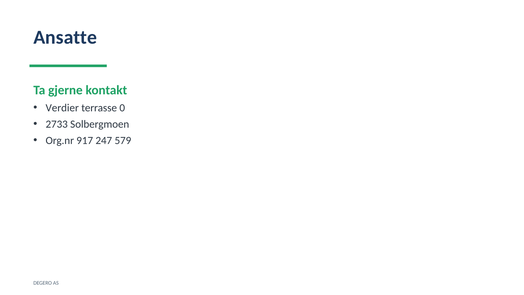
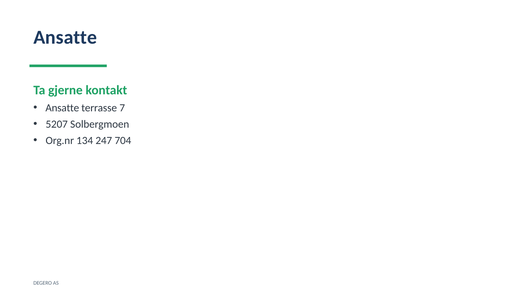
Verdier: Verdier -> Ansatte (62, 108)
0: 0 -> 7 (122, 108)
2733: 2733 -> 5207 (57, 124)
917: 917 -> 134 (85, 141)
579: 579 -> 704 (123, 141)
